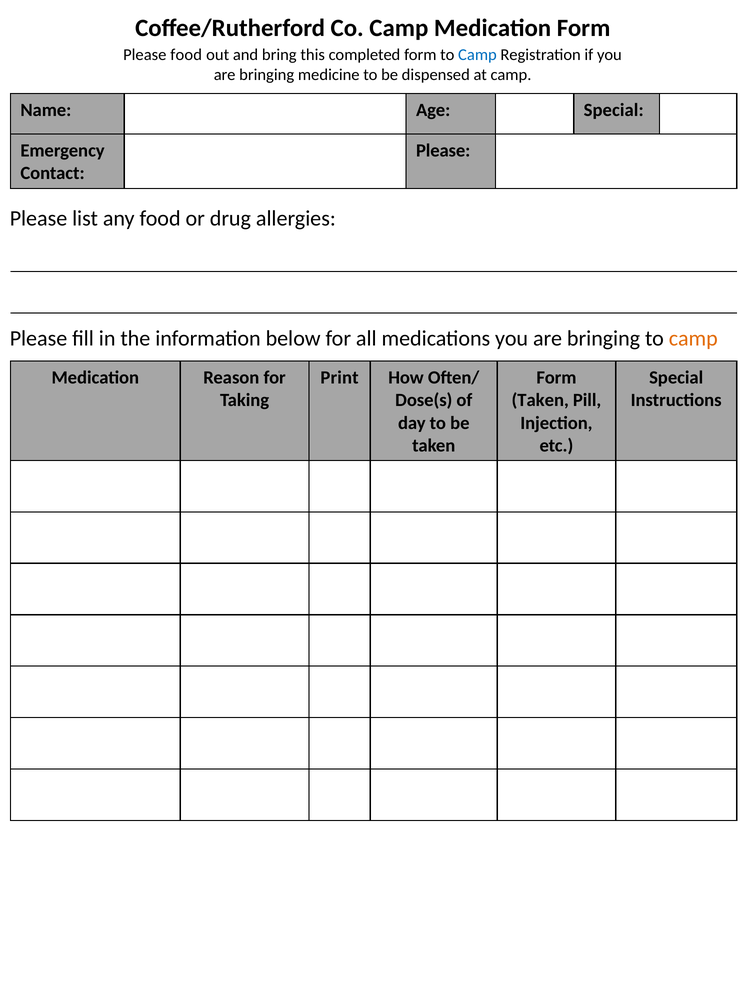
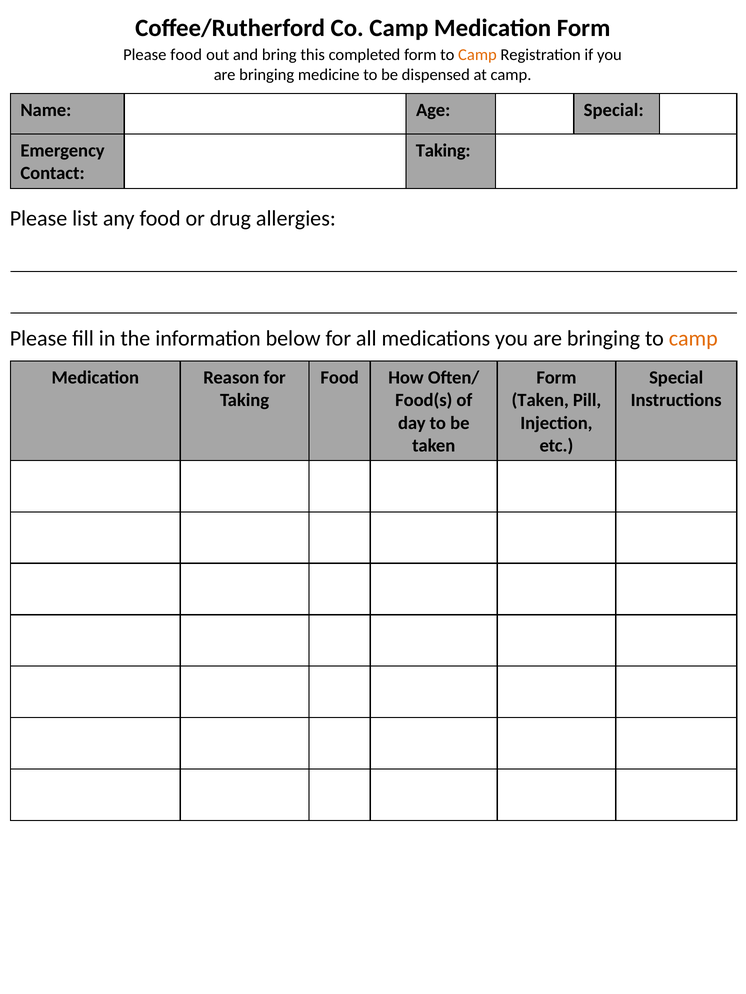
Camp colour: blue -> orange (477, 55)
Please: Please -> Taking (443, 151)
Print: Print -> Food (340, 378)
Dose(s: Dose(s -> Food(s (424, 401)
